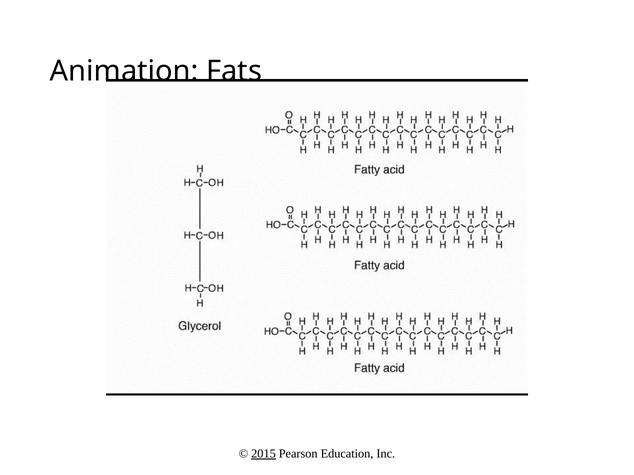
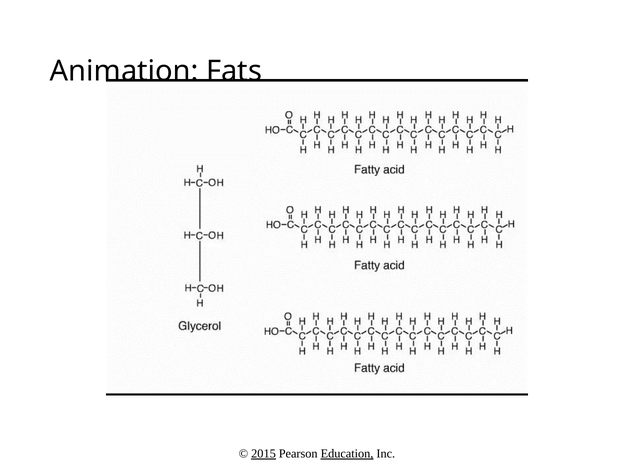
Education underline: none -> present (347, 454)
